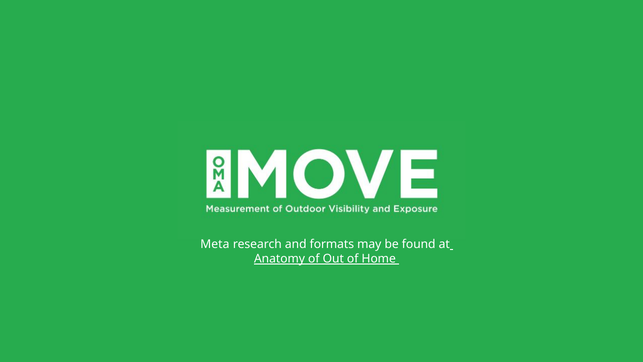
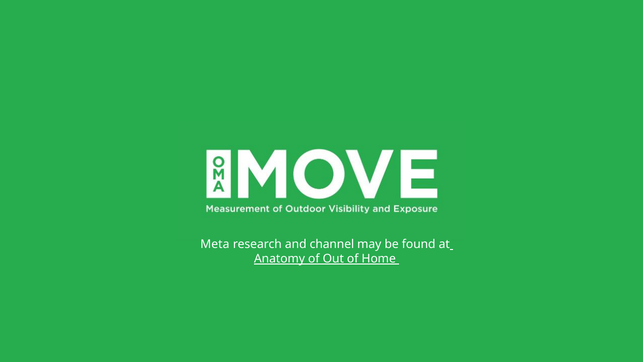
formats: formats -> channel (332, 244)
